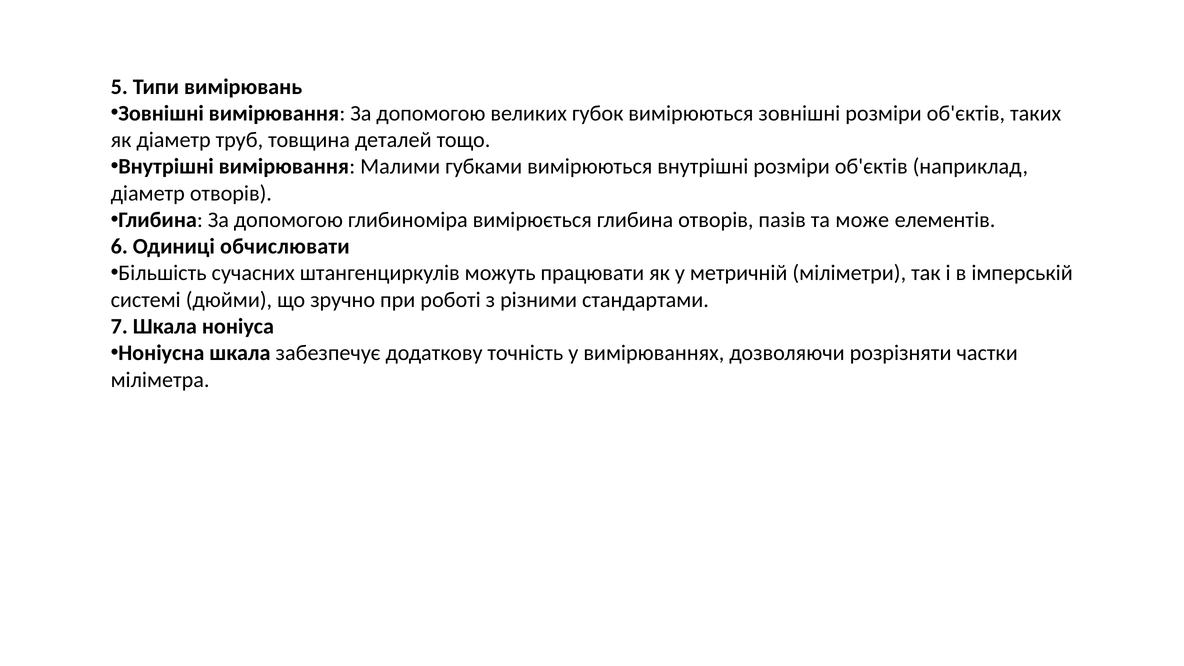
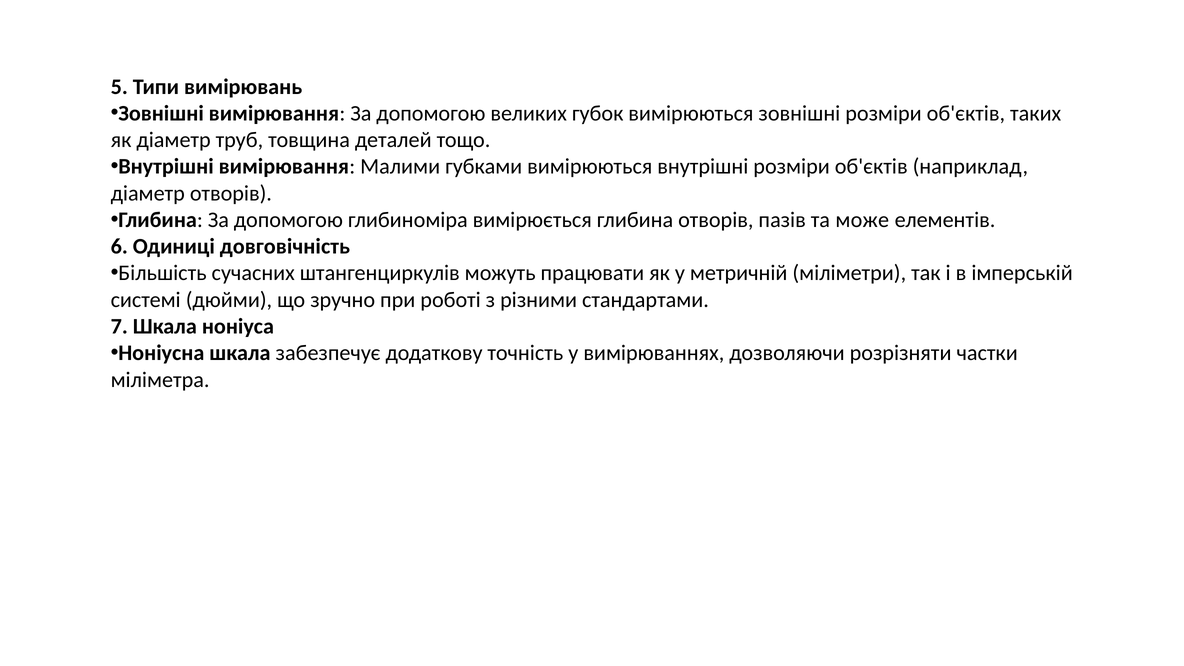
обчислювати: обчислювати -> довговічність (285, 247)
